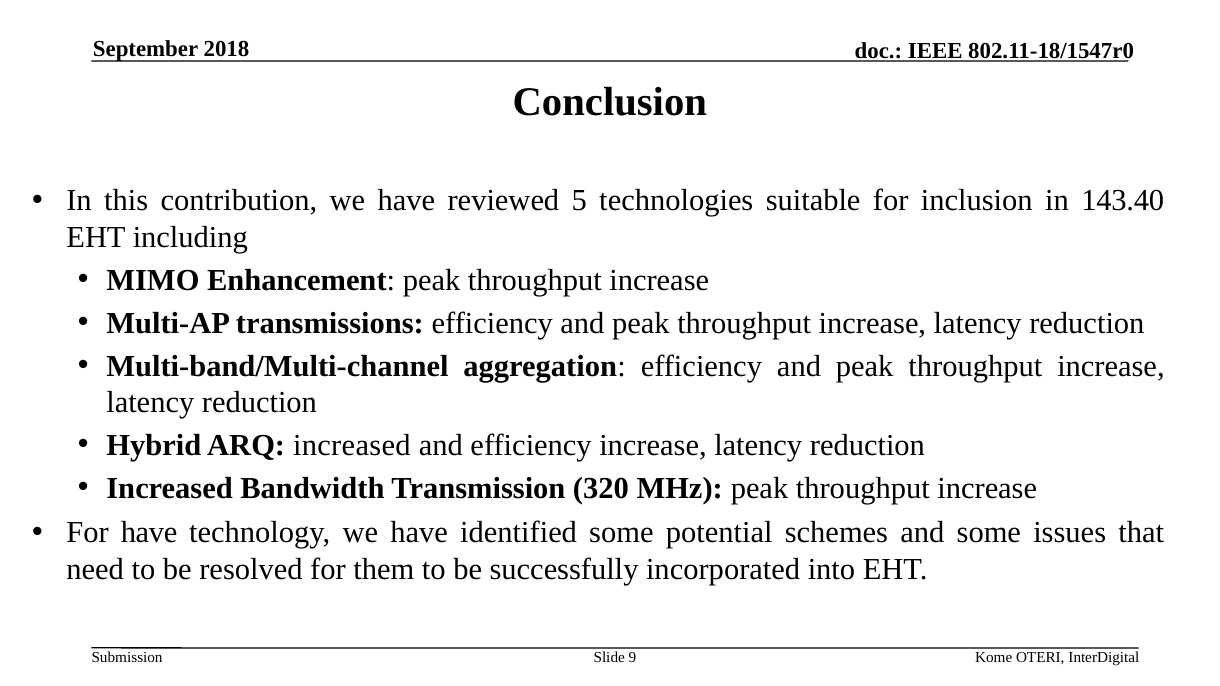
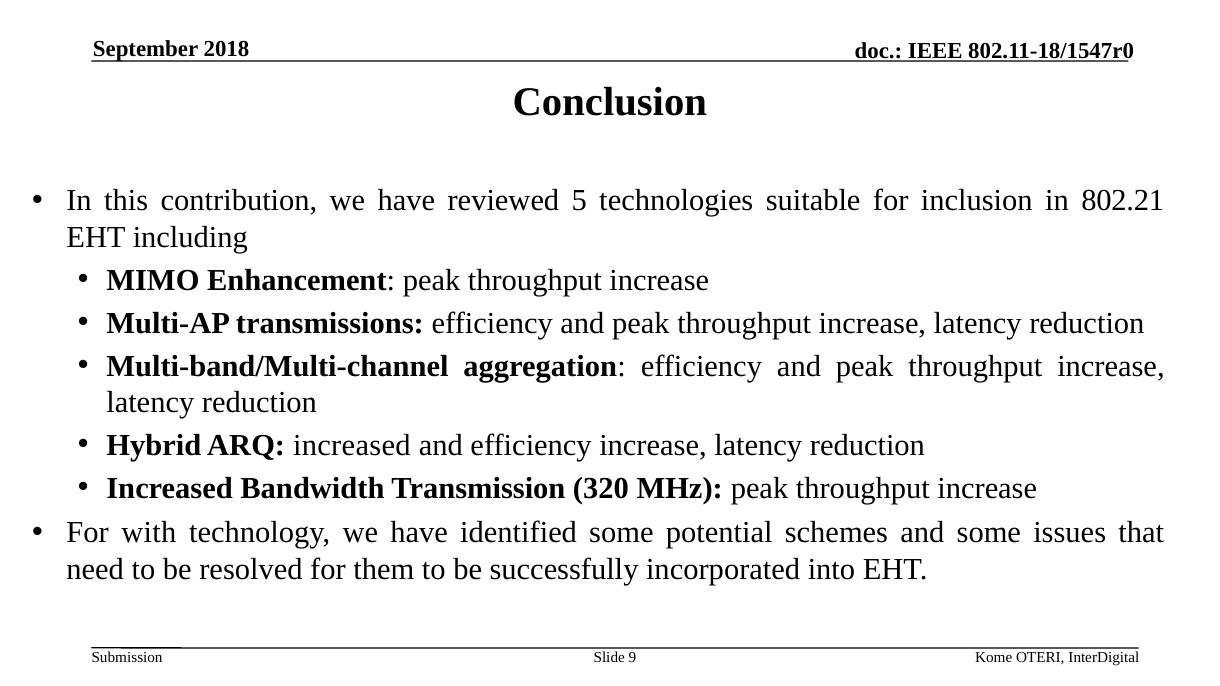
143.40: 143.40 -> 802.21 (1123, 201)
For have: have -> with (149, 533)
